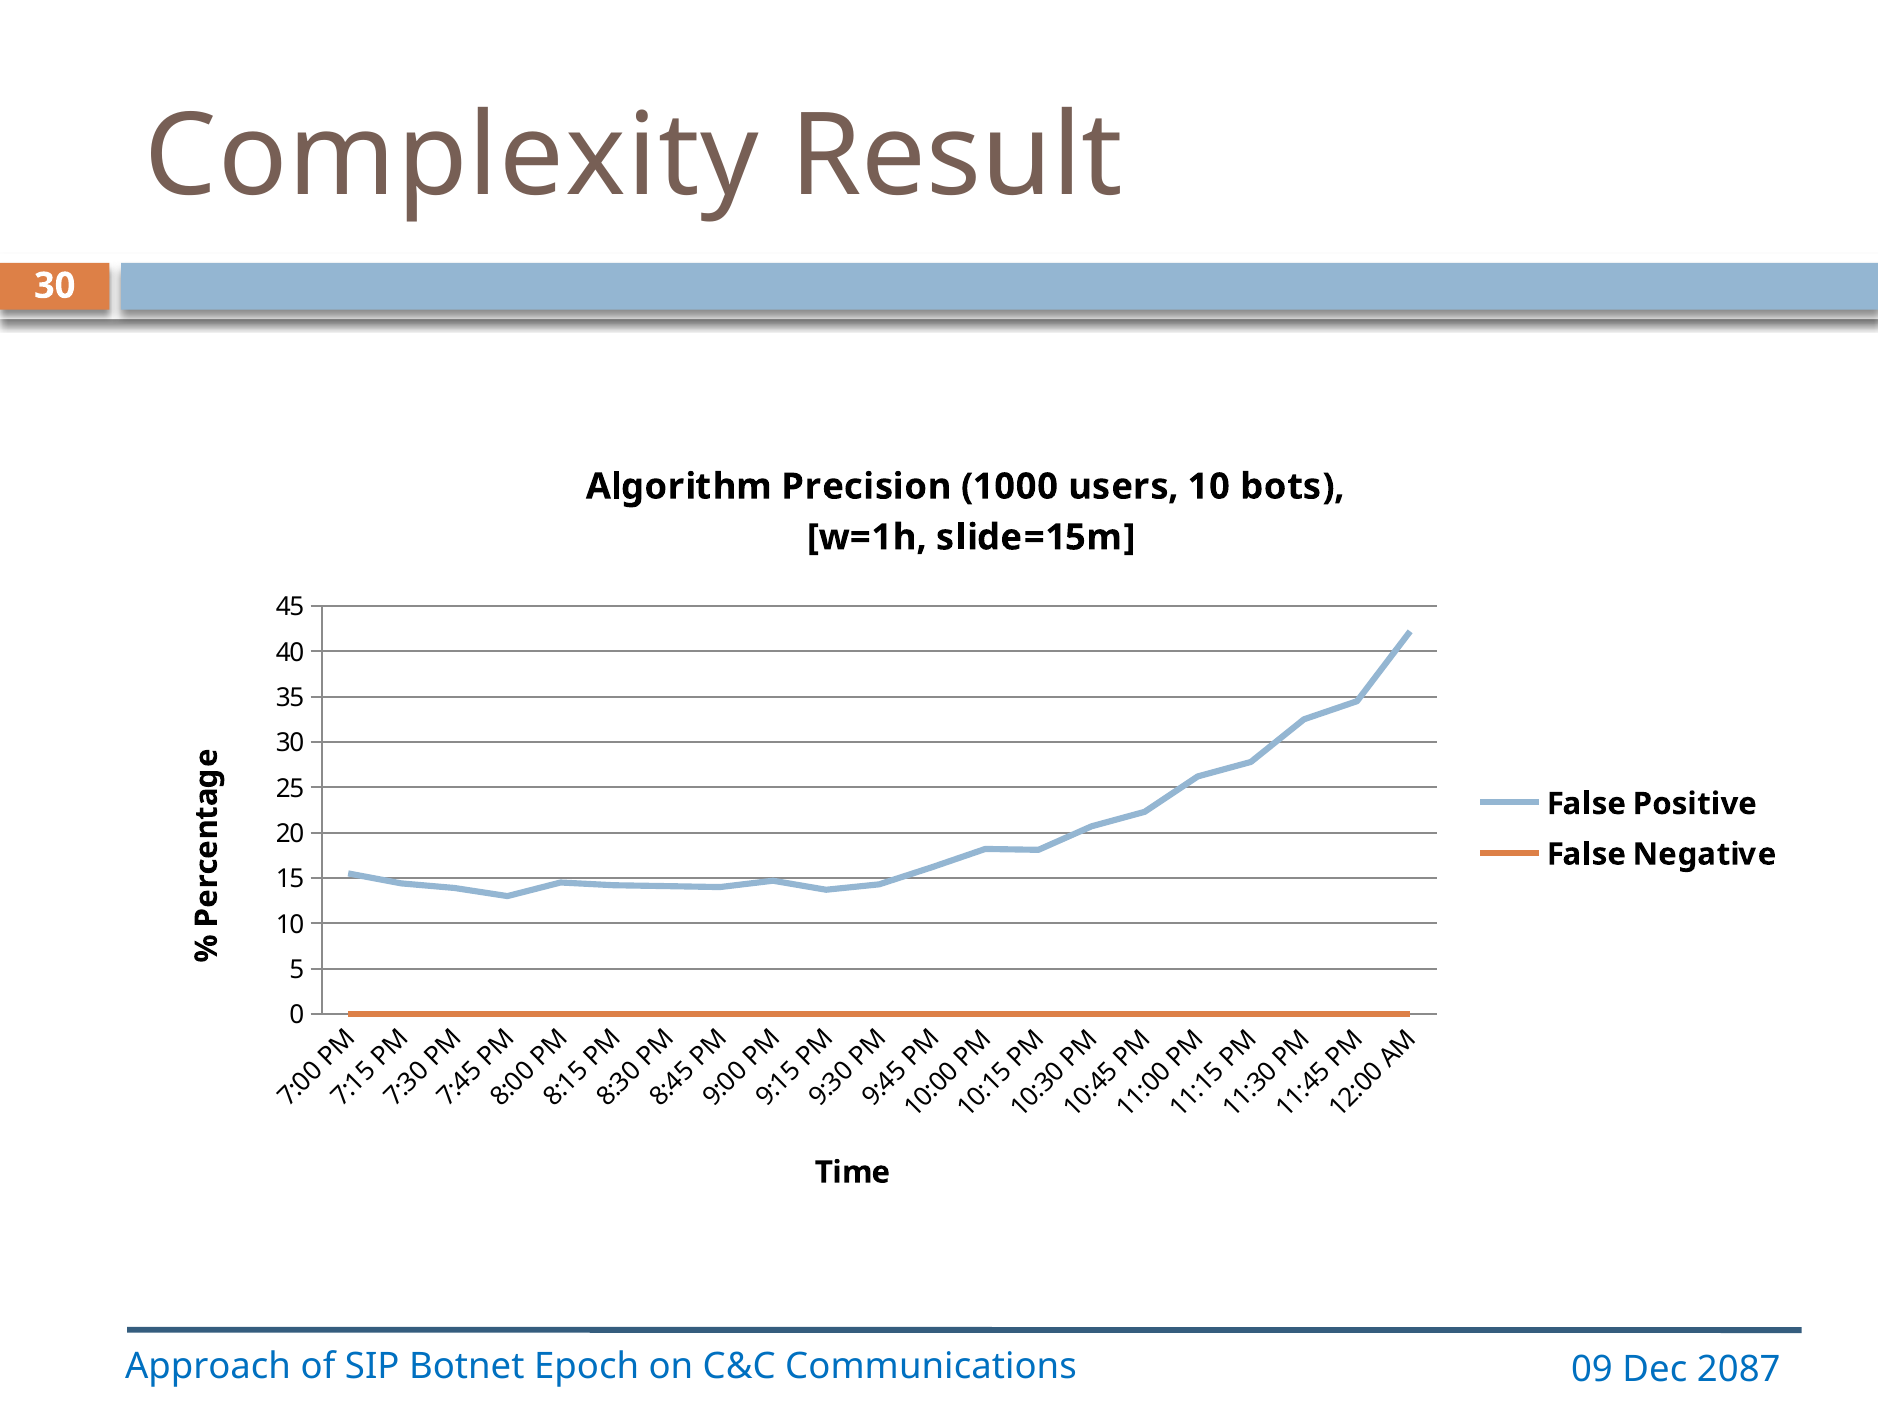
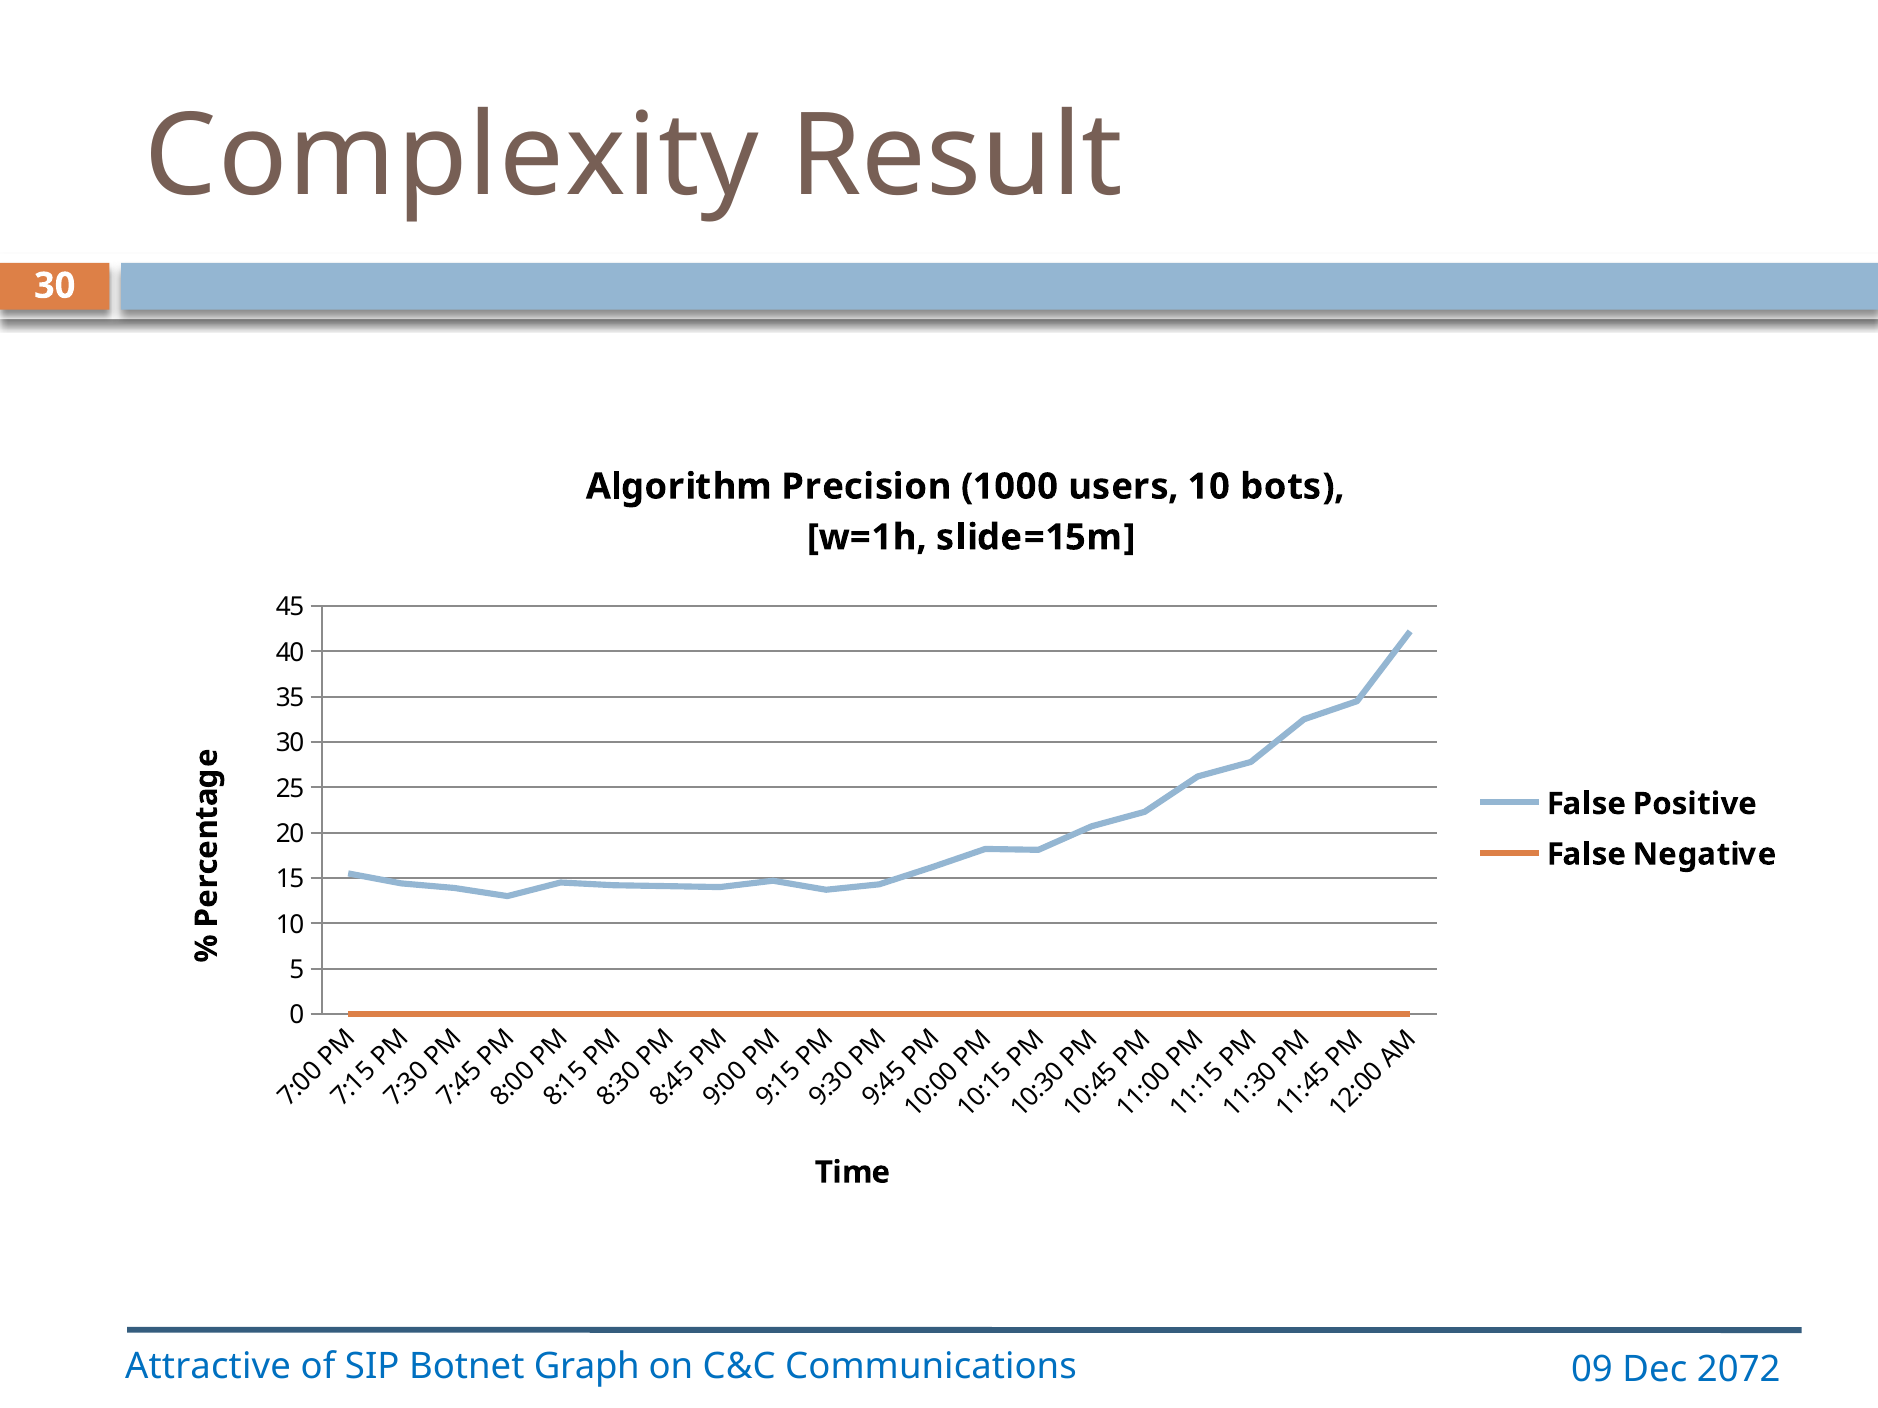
Approach: Approach -> Attractive (208, 1367)
Epoch: Epoch -> Graph (587, 1367)
2087: 2087 -> 2072 (1739, 1370)
